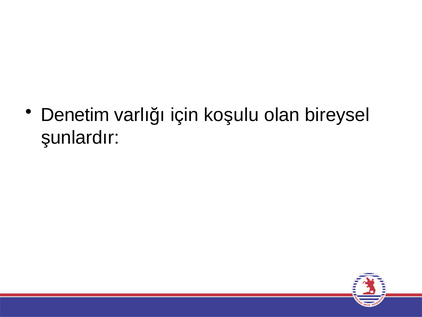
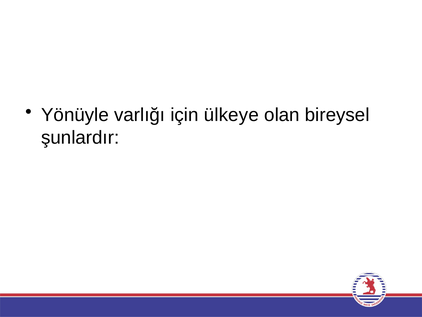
Denetim: Denetim -> Yönüyle (75, 115)
koşulu: koşulu -> ülkeye (231, 115)
